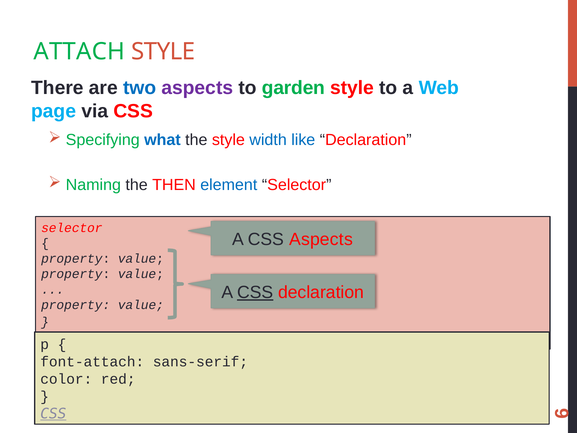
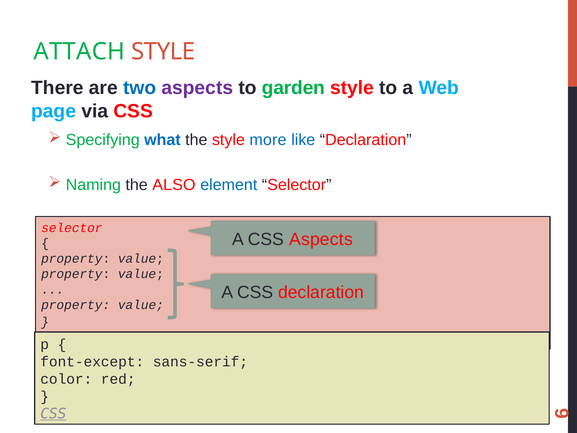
width: width -> more (268, 140)
THEN: THEN -> ALSO (174, 185)
CSS underline: present -> none (255, 292)
font-attach: font-attach -> font-except (92, 362)
